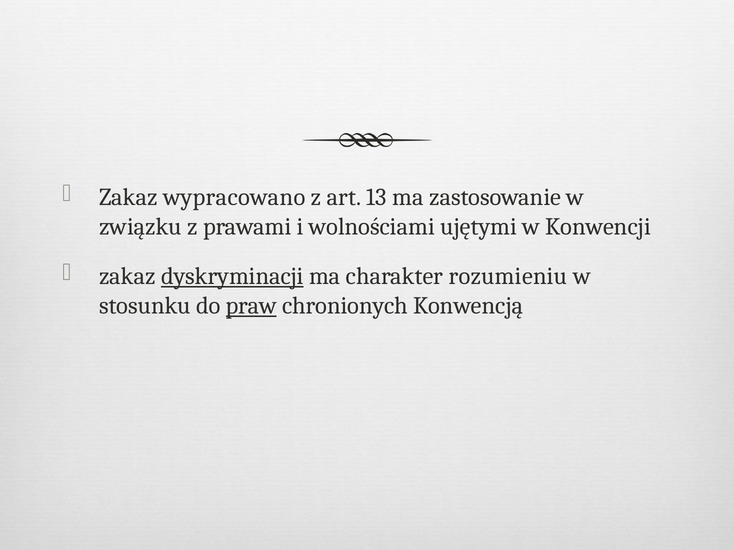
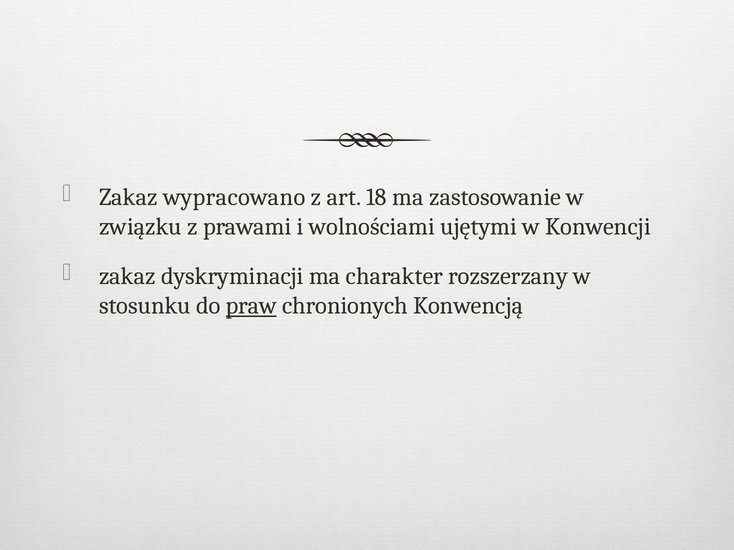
13: 13 -> 18 (376, 197)
dyskryminacji underline: present -> none (232, 277)
rozumieniu: rozumieniu -> rozszerzany (508, 277)
